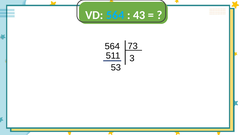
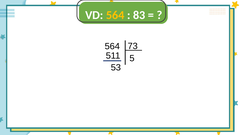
564 colour: light blue -> yellow (115, 15)
43: 43 -> 83 (139, 15)
3: 3 -> 5 (132, 58)
